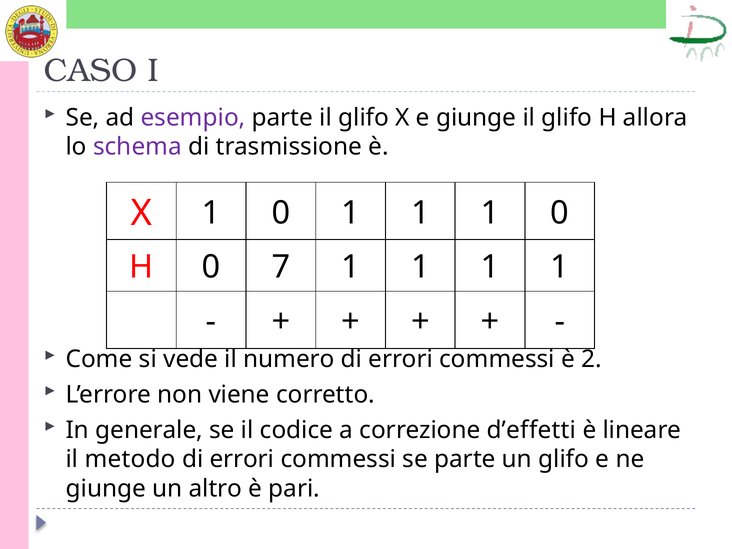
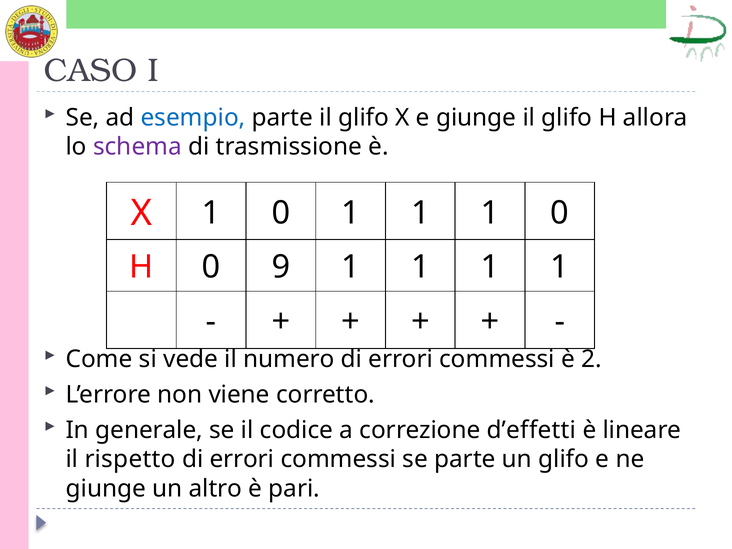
esempio colour: purple -> blue (193, 118)
7: 7 -> 9 (281, 267)
metodo: metodo -> rispetto (130, 459)
